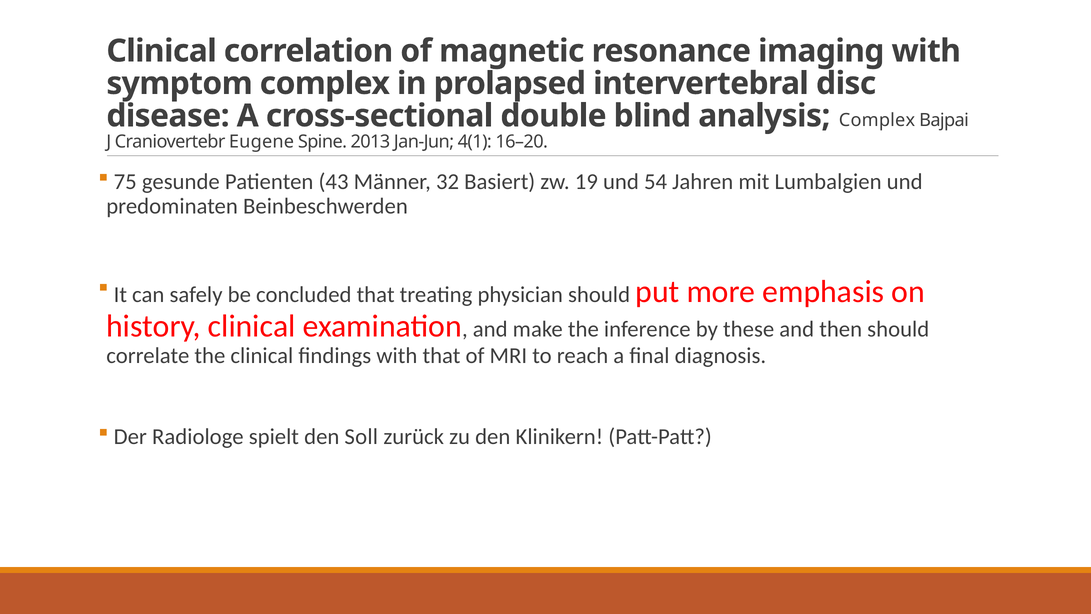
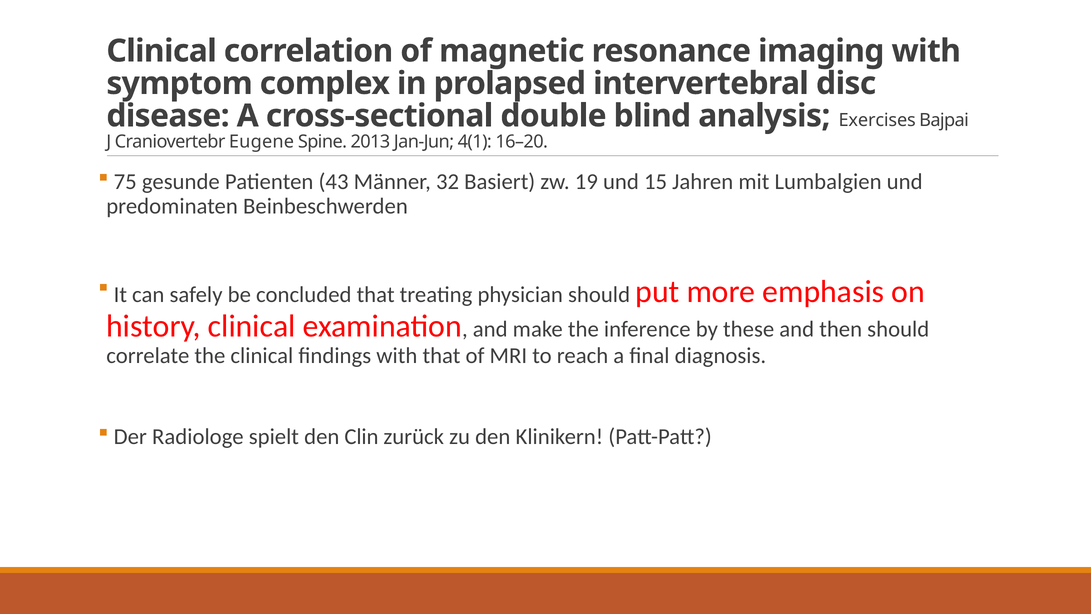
analysis Complex: Complex -> Exercises (877, 120)
54: 54 -> 15 (656, 181)
Soll: Soll -> Clin (361, 437)
